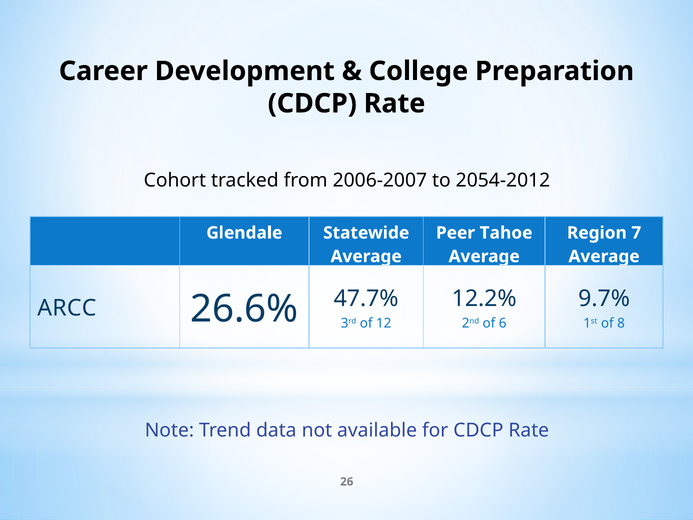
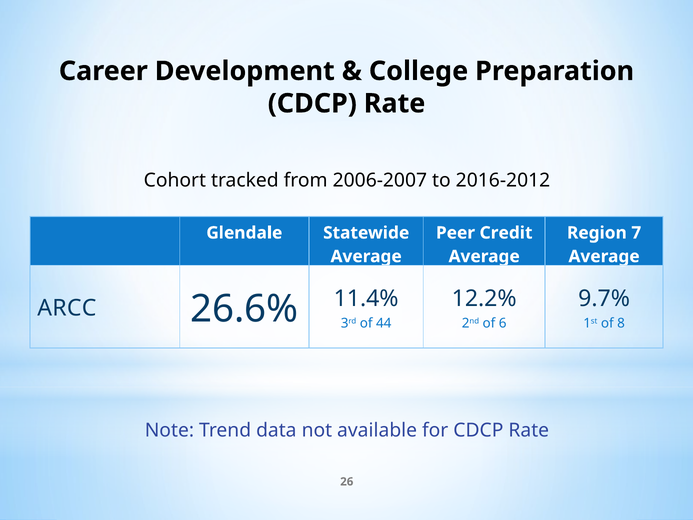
2054-2012: 2054-2012 -> 2016-2012 (503, 180)
Tahoe: Tahoe -> Credit (506, 233)
47.7%: 47.7% -> 11.4% (366, 299)
12: 12 -> 44 (384, 323)
